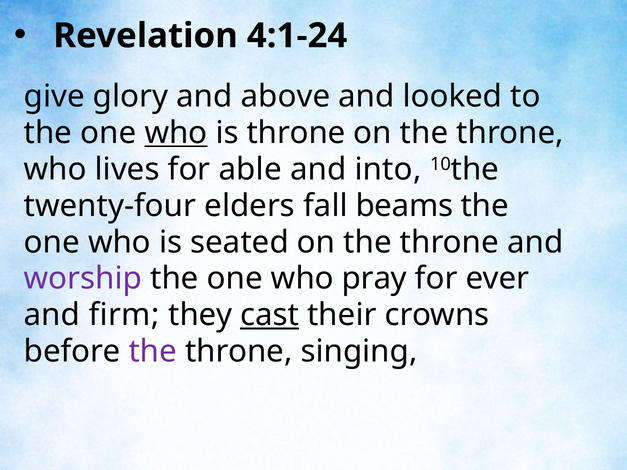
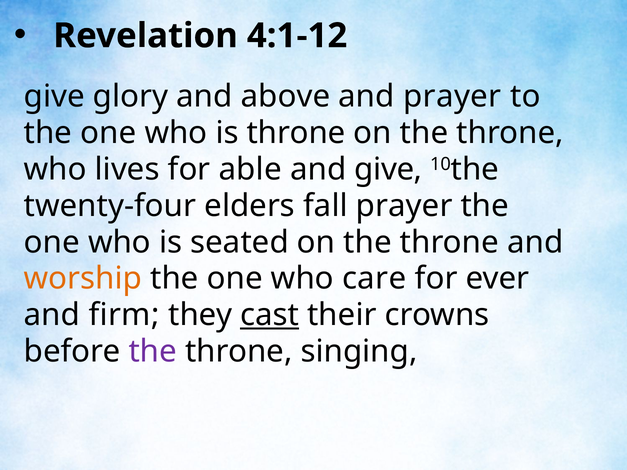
4:1-24: 4:1-24 -> 4:1-12 (297, 36)
and looked: looked -> prayer (452, 96)
who underline: present -> none (176, 133)
and into: into -> give (388, 169)
fall beams: beams -> prayer (404, 206)
worship colour: purple -> orange (83, 279)
pray: pray -> care (374, 279)
